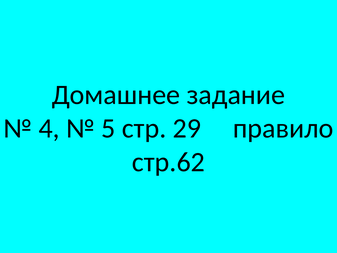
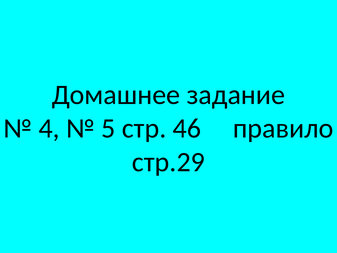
29: 29 -> 46 (187, 128)
стр.62: стр.62 -> стр.29 (168, 162)
